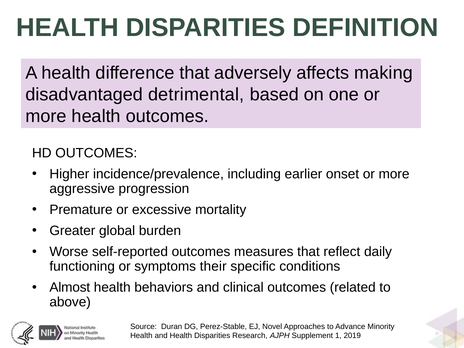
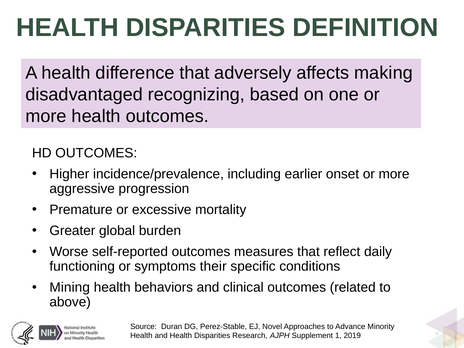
detrimental: detrimental -> recognizing (196, 95)
Almost: Almost -> Mining (70, 287)
